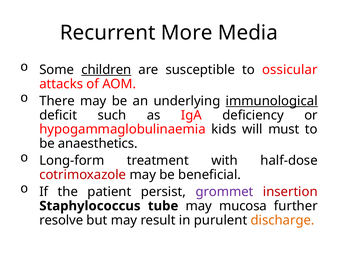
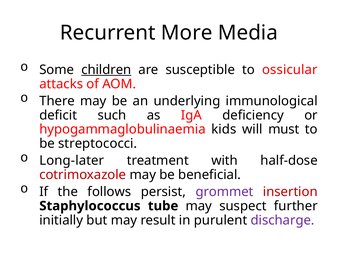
immunological underline: present -> none (272, 101)
anaesthetics: anaesthetics -> streptococci (98, 143)
Long-form: Long-form -> Long-later (72, 160)
patient: patient -> follows (109, 191)
mucosa: mucosa -> suspect (243, 206)
resolve: resolve -> initially (61, 220)
discharge colour: orange -> purple (283, 220)
